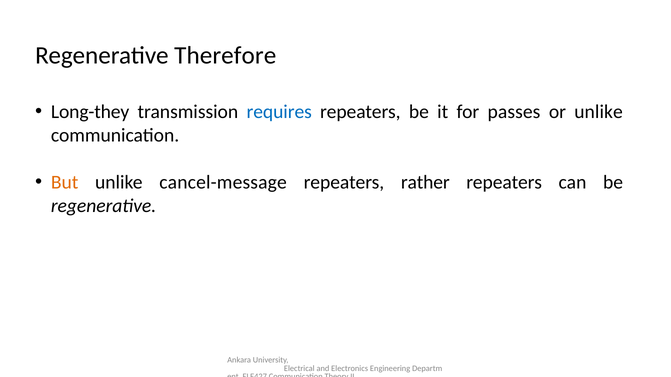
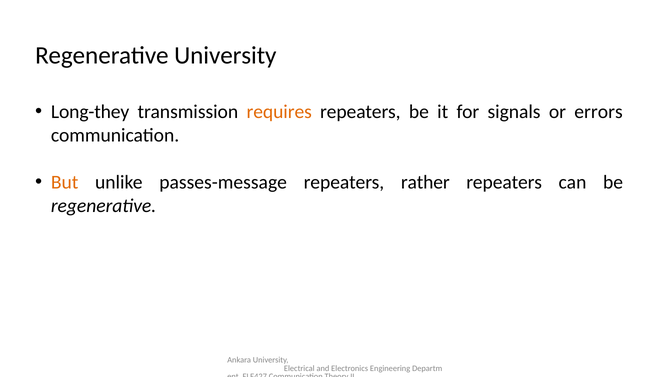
Regenerative Therefore: Therefore -> University (225, 55)
requires colour: blue -> orange (279, 112)
passes: passes -> signals (514, 112)
or unlike: unlike -> errors (599, 112)
cancel-message: cancel-message -> passes-message (223, 183)
